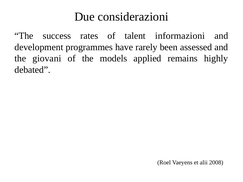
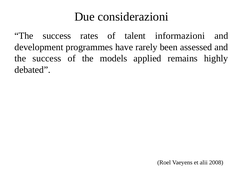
giovani: giovani -> success (47, 59)
